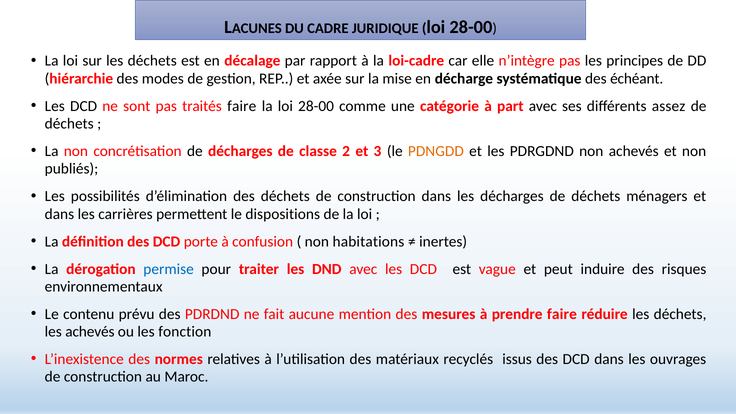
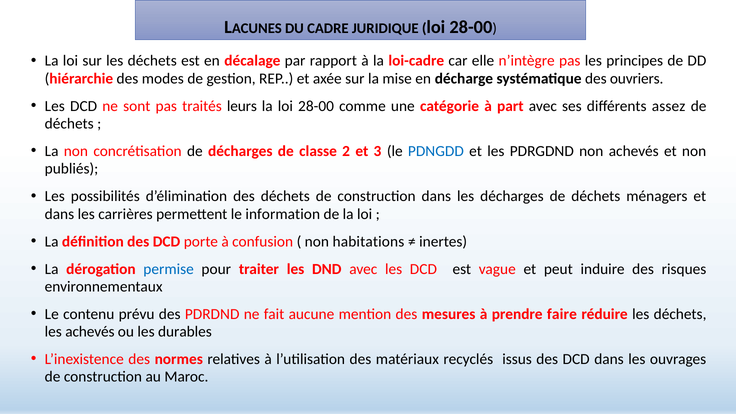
échéant: échéant -> ouvriers (637, 79)
traités faire: faire -> leurs (242, 106)
PDNGDD colour: orange -> blue (436, 151)
dispositions: dispositions -> information (283, 214)
fonction: fonction -> durables (185, 332)
